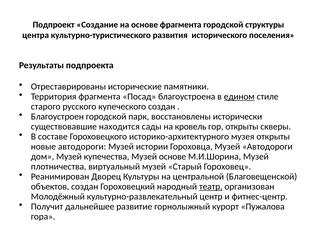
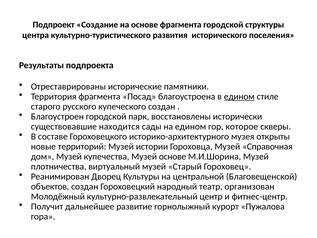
на кровель: кровель -> едином (191, 126)
гор открыты: открыты -> которое (242, 126)
новые автодороги: автодороги -> территорий (82, 146)
Музей Автодороги: Автодороги -> Справочная (267, 146)
театр underline: present -> none (211, 186)
